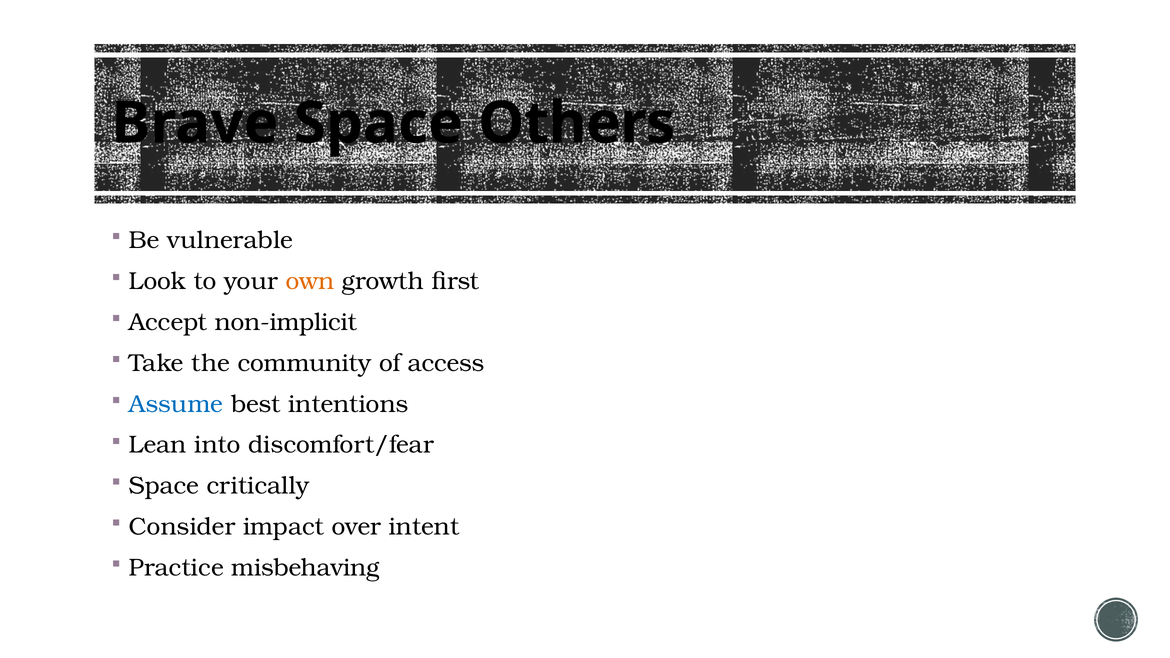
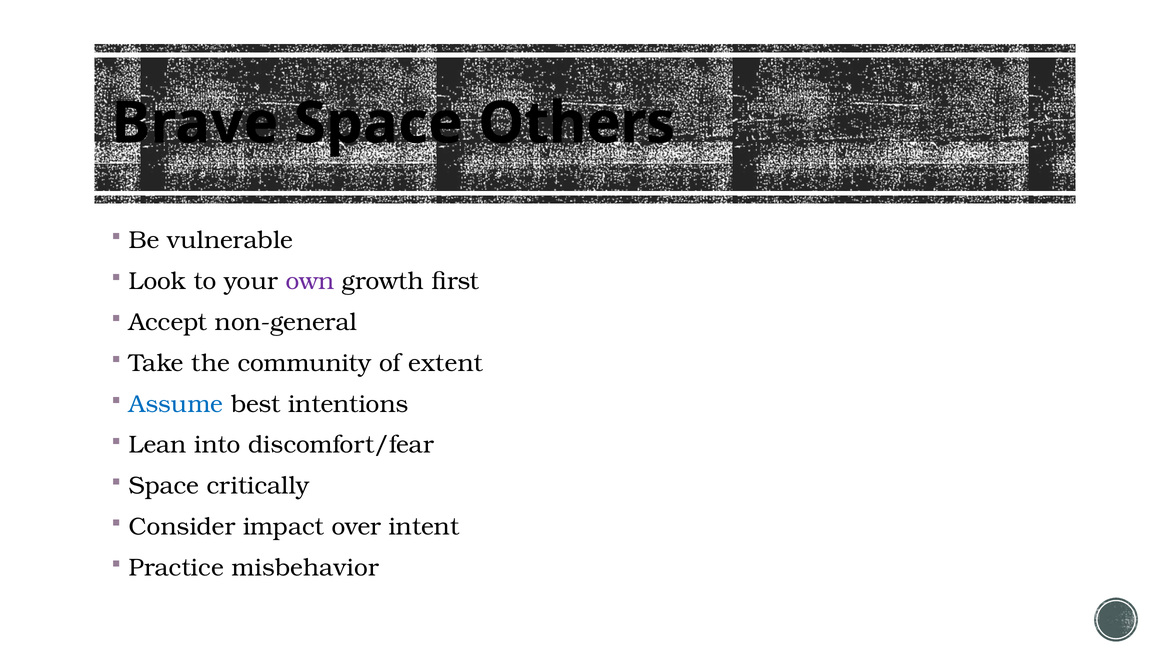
own colour: orange -> purple (310, 281)
non-implicit: non-implicit -> non-general (286, 322)
access: access -> extent (446, 363)
misbehaving: misbehaving -> misbehavior (305, 568)
